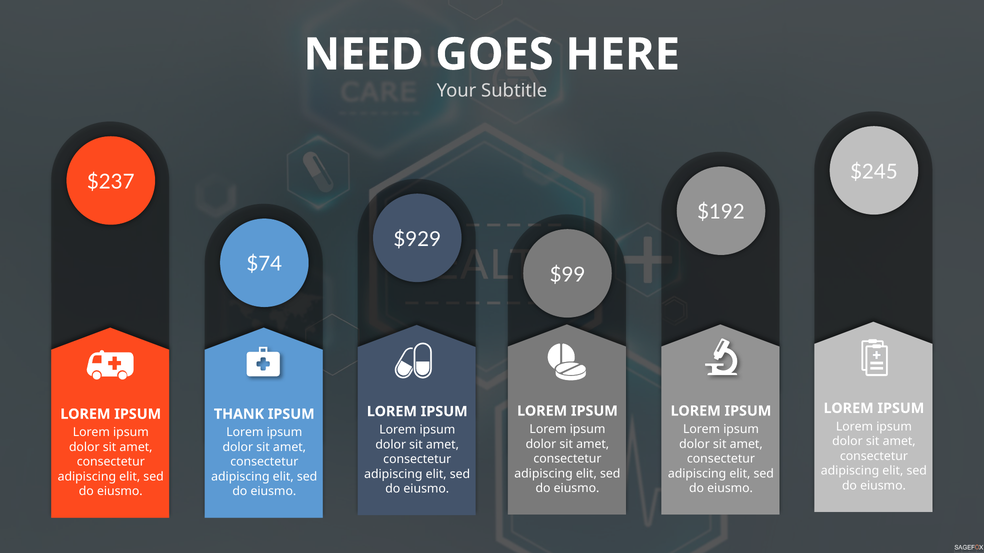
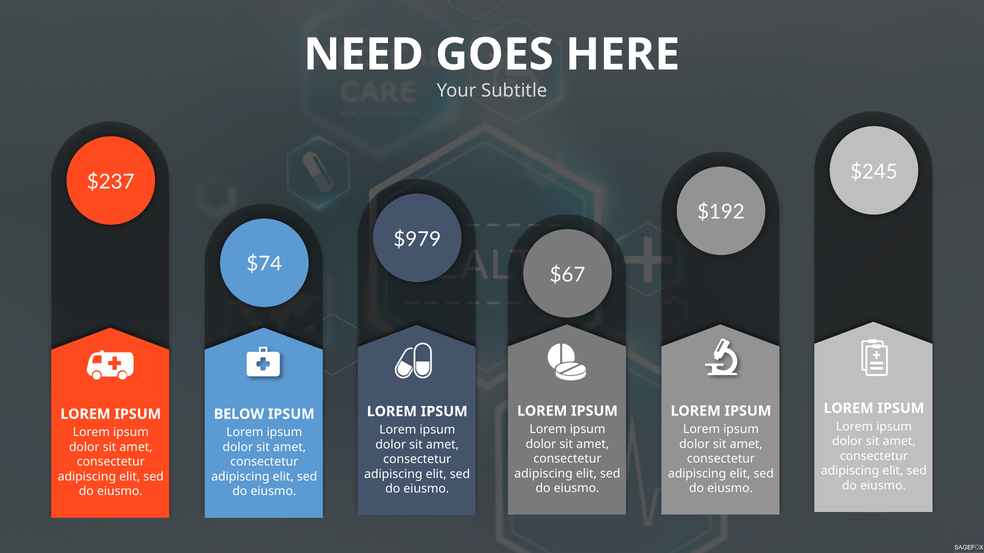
$929: $929 -> $979 (417, 239)
$99: $99 -> $67 (567, 275)
THANK: THANK -> BELOW (239, 414)
